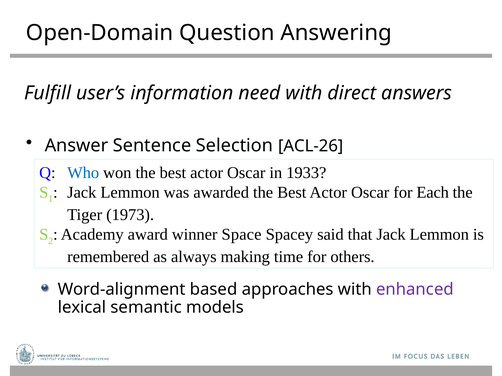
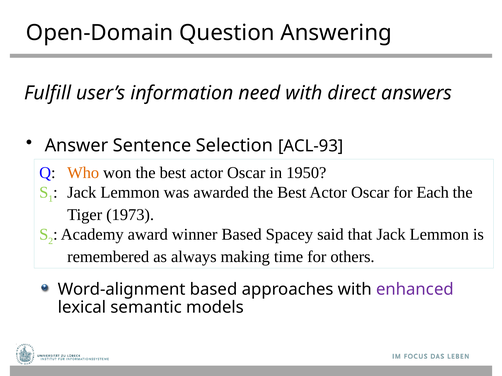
ACL-26: ACL-26 -> ACL-93 (311, 146)
Who colour: blue -> orange (83, 173)
1933: 1933 -> 1950 (306, 173)
winner Space: Space -> Based (242, 235)
